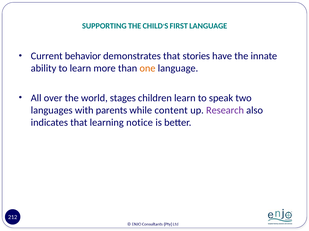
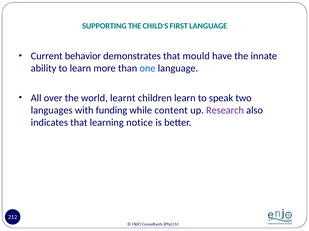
stories: stories -> mould (196, 56)
one colour: orange -> blue (148, 69)
stages: stages -> learnt (123, 98)
parents: parents -> funding (112, 111)
